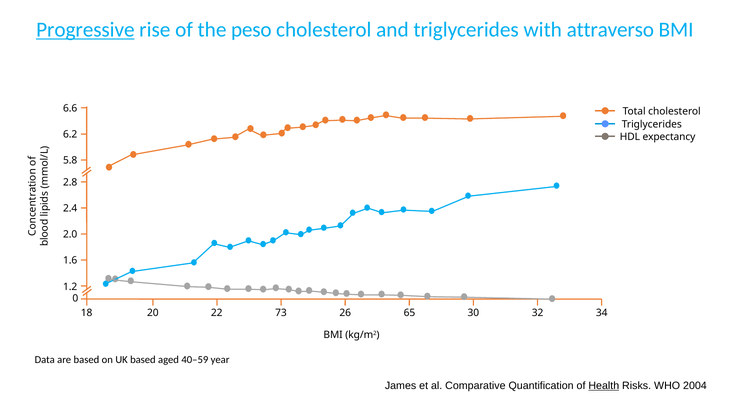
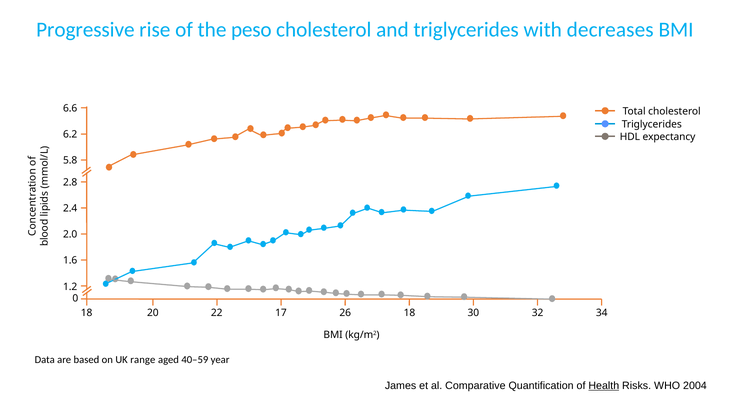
Progressive underline: present -> none (85, 30)
attraverso: attraverso -> decreases (610, 30)
73: 73 -> 17 (281, 313)
26 65: 65 -> 18 (409, 313)
UK based: based -> range (143, 360)
